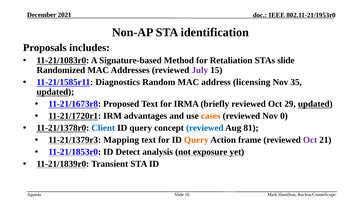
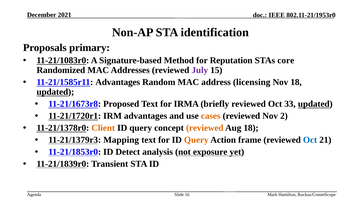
includes: includes -> primary (90, 48)
Retaliation: Retaliation -> Reputation (231, 60)
STAs slide: slide -> core (286, 60)
11-21/1585r11 Diagnostics: Diagnostics -> Advantages (118, 82)
Nov 35: 35 -> 18 (296, 82)
29: 29 -> 33 (290, 104)
0: 0 -> 2 (284, 116)
Client colour: blue -> orange (103, 128)
reviewed colour: blue -> orange (205, 128)
Aug 81: 81 -> 18 (251, 128)
Oct colour: purple -> blue (310, 140)
